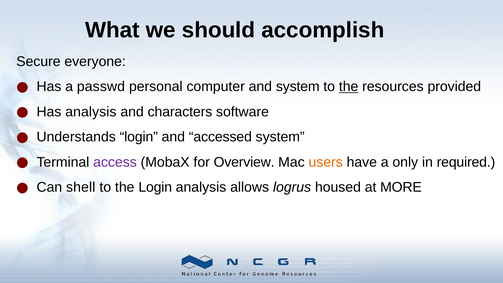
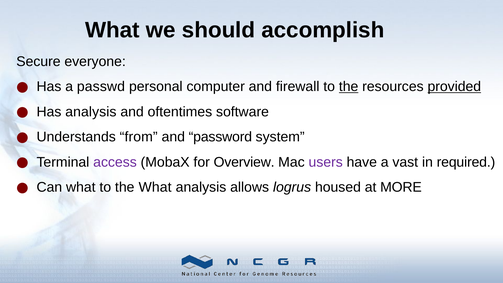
and system: system -> firewall (298, 87)
provided underline: none -> present (454, 87)
characters: characters -> oftentimes (180, 112)
Understands login: login -> from (139, 137)
accessed: accessed -> password (220, 137)
users colour: orange -> purple (326, 162)
only: only -> vast (405, 162)
Can shell: shell -> what (81, 187)
the Login: Login -> What (155, 187)
